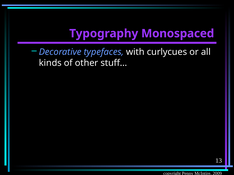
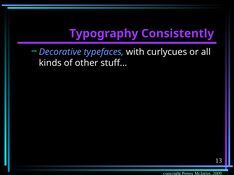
Monospaced: Monospaced -> Consistently (178, 34)
